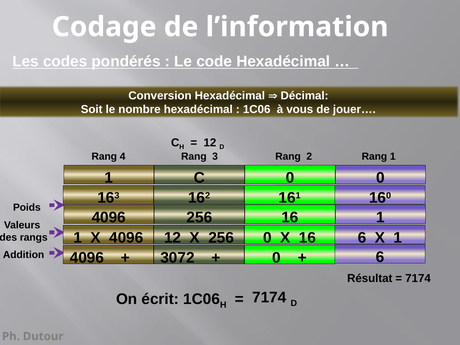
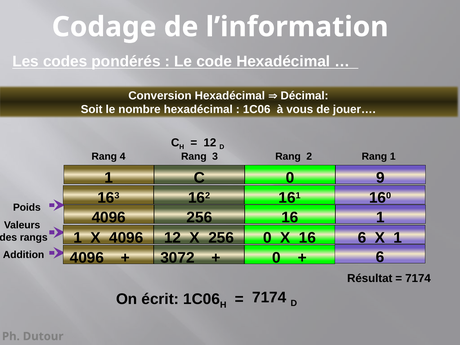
0 0: 0 -> 9 (380, 178)
